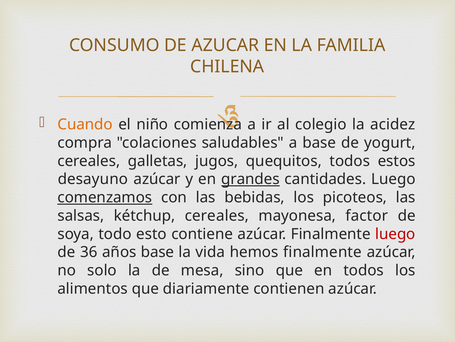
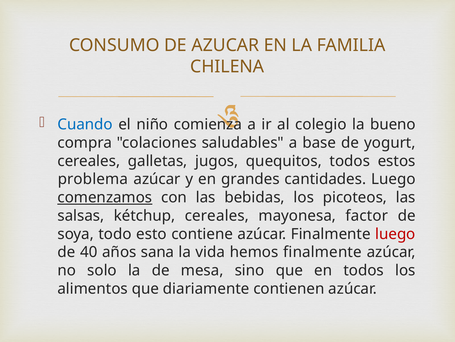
Cuando colour: orange -> blue (85, 124)
acidez: acidez -> bueno (393, 124)
desayuno: desayuno -> problema (93, 179)
grandes underline: present -> none (250, 179)
36: 36 -> 40 (89, 252)
años base: base -> sana (158, 252)
